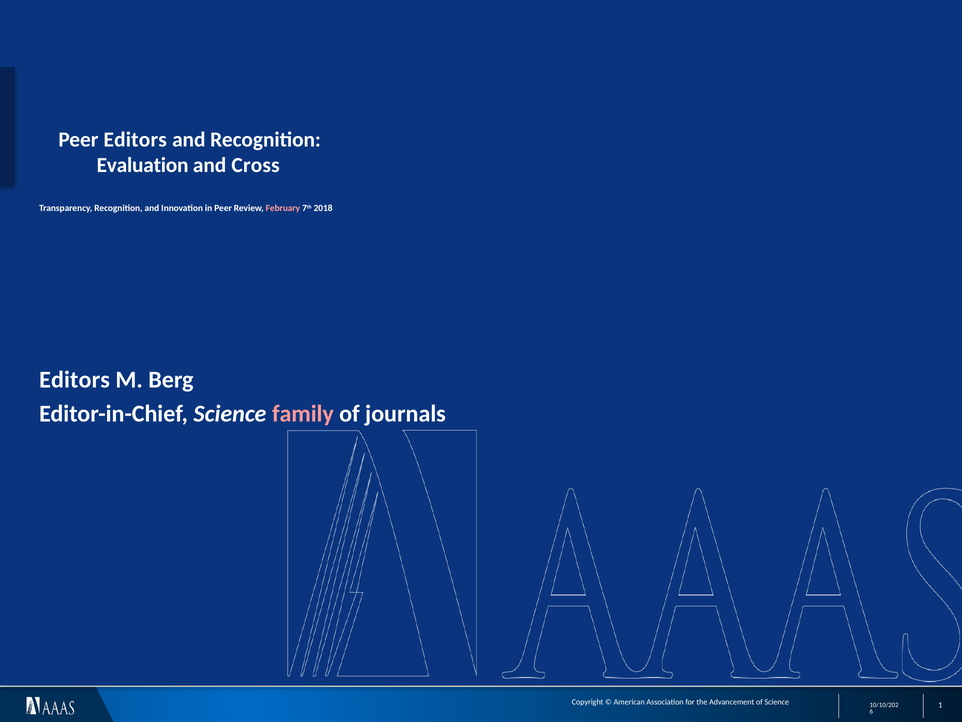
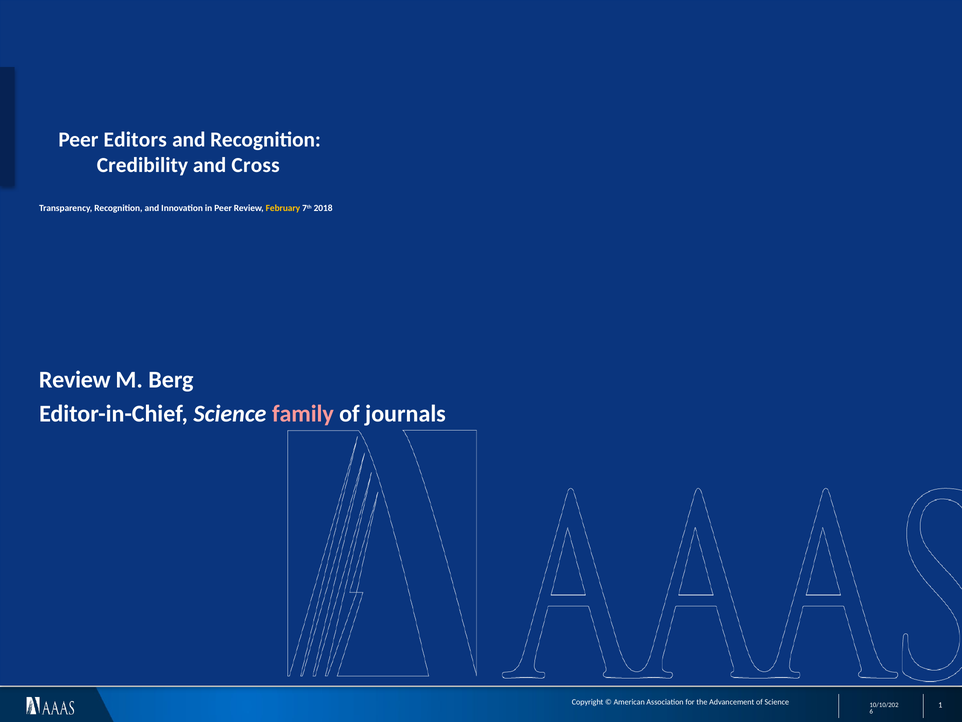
Evaluation: Evaluation -> Credibility (142, 165)
February colour: pink -> yellow (283, 208)
Editors: Editors -> Review (75, 380)
